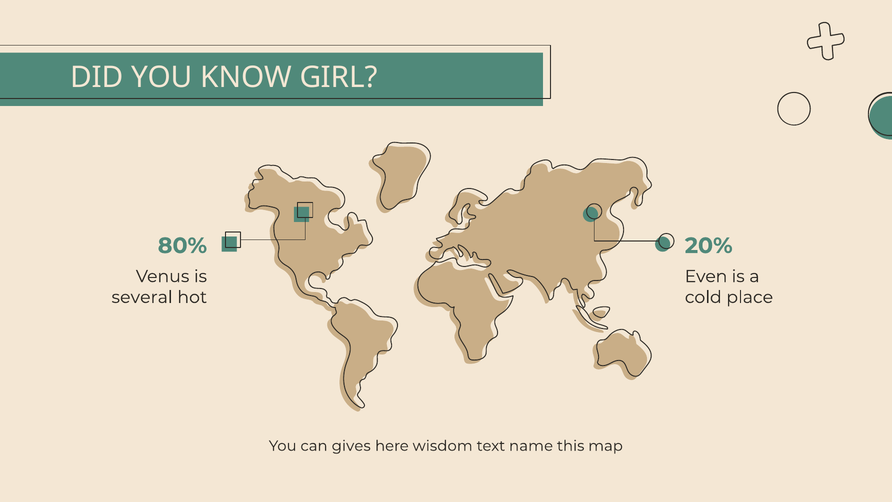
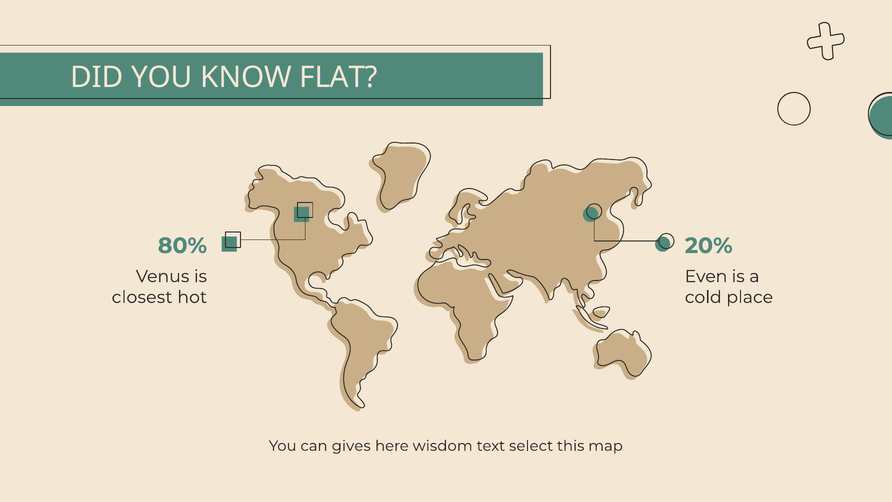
GIRL: GIRL -> FLAT (339, 77)
several: several -> closest (142, 297)
name: name -> select (531, 446)
